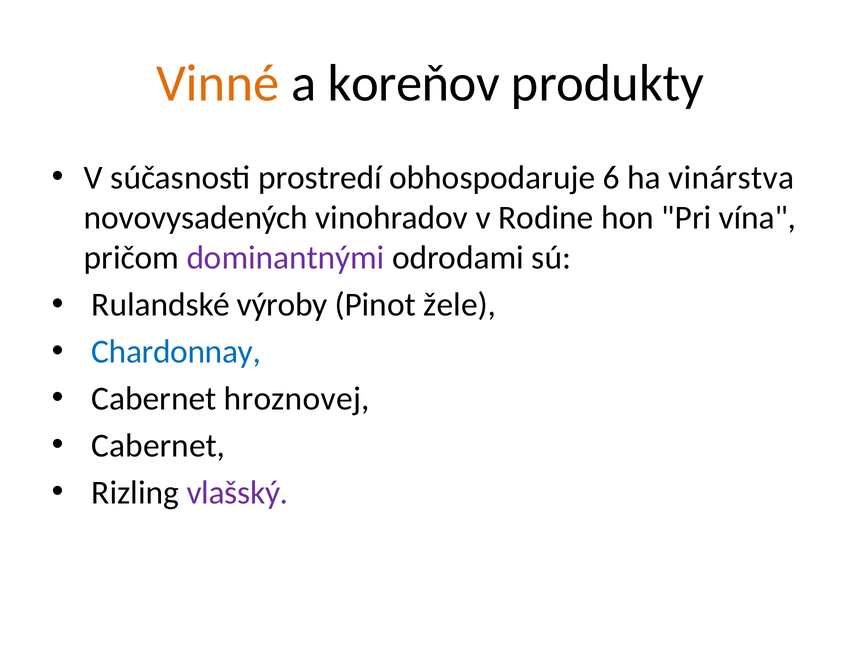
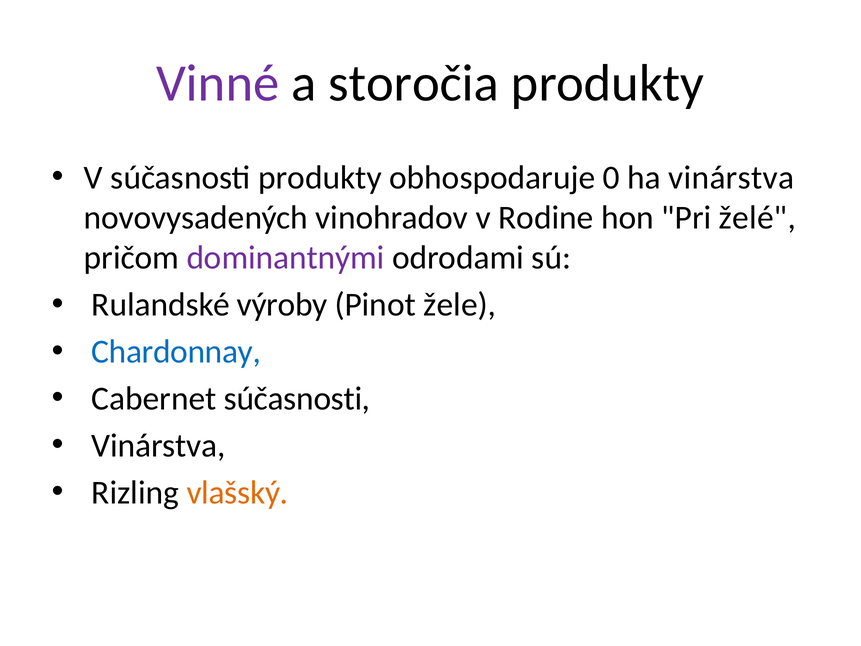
Vinné colour: orange -> purple (218, 83)
koreňov: koreňov -> storočia (414, 83)
súčasnosti prostredí: prostredí -> produkty (320, 177)
6: 6 -> 0 (611, 177)
vína: vína -> želé (757, 218)
Cabernet hroznovej: hroznovej -> súčasnosti (297, 399)
Cabernet: Cabernet -> Vinárstva (158, 445)
vlašský colour: purple -> orange (237, 492)
